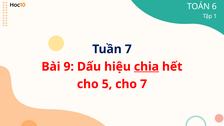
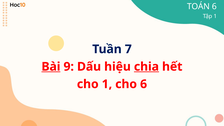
Bài underline: none -> present (51, 67)
cho 5: 5 -> 1 (107, 84)
cho 7: 7 -> 6 (144, 84)
